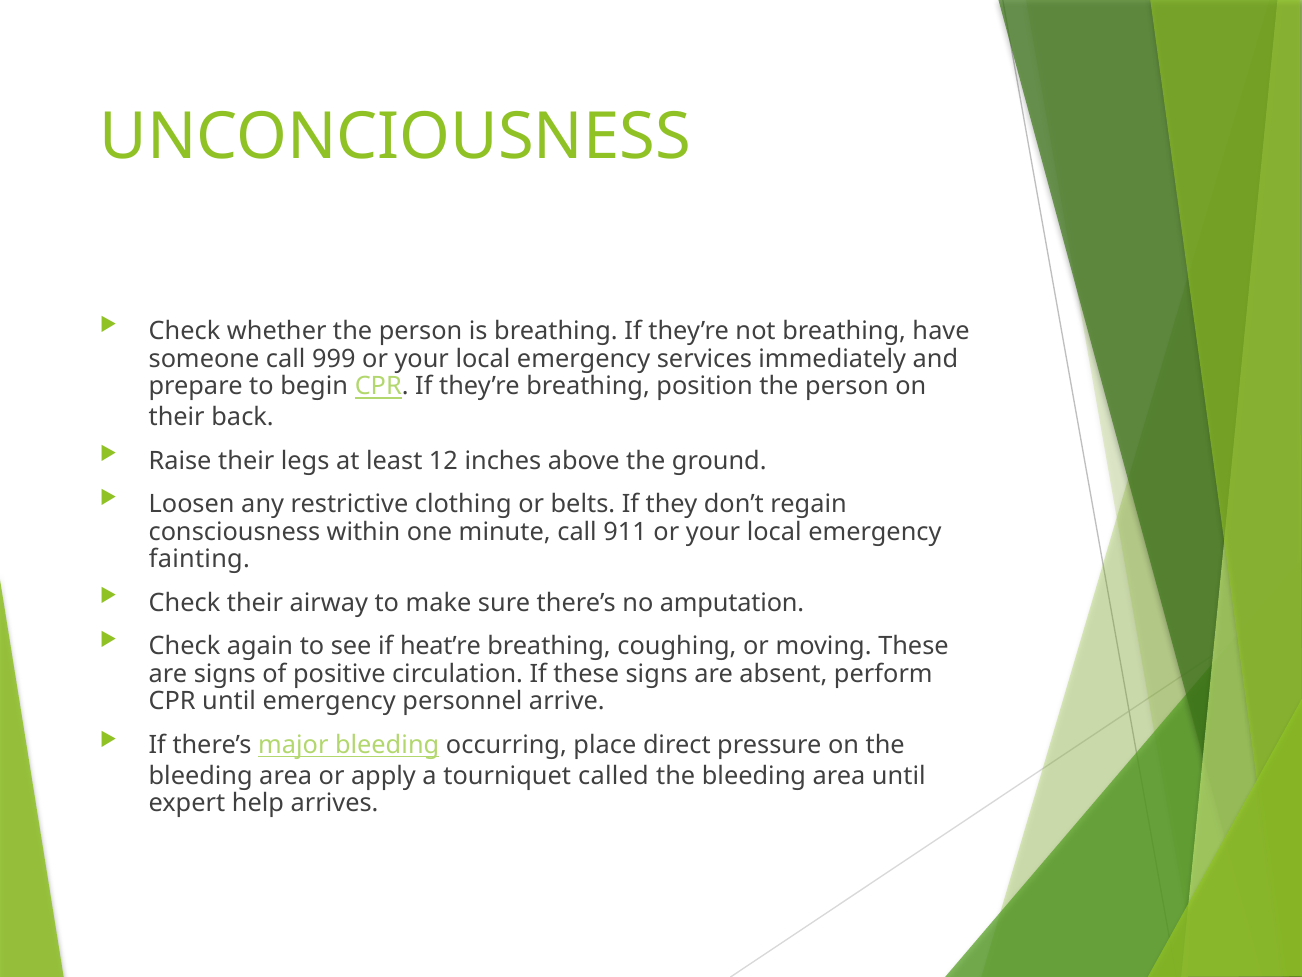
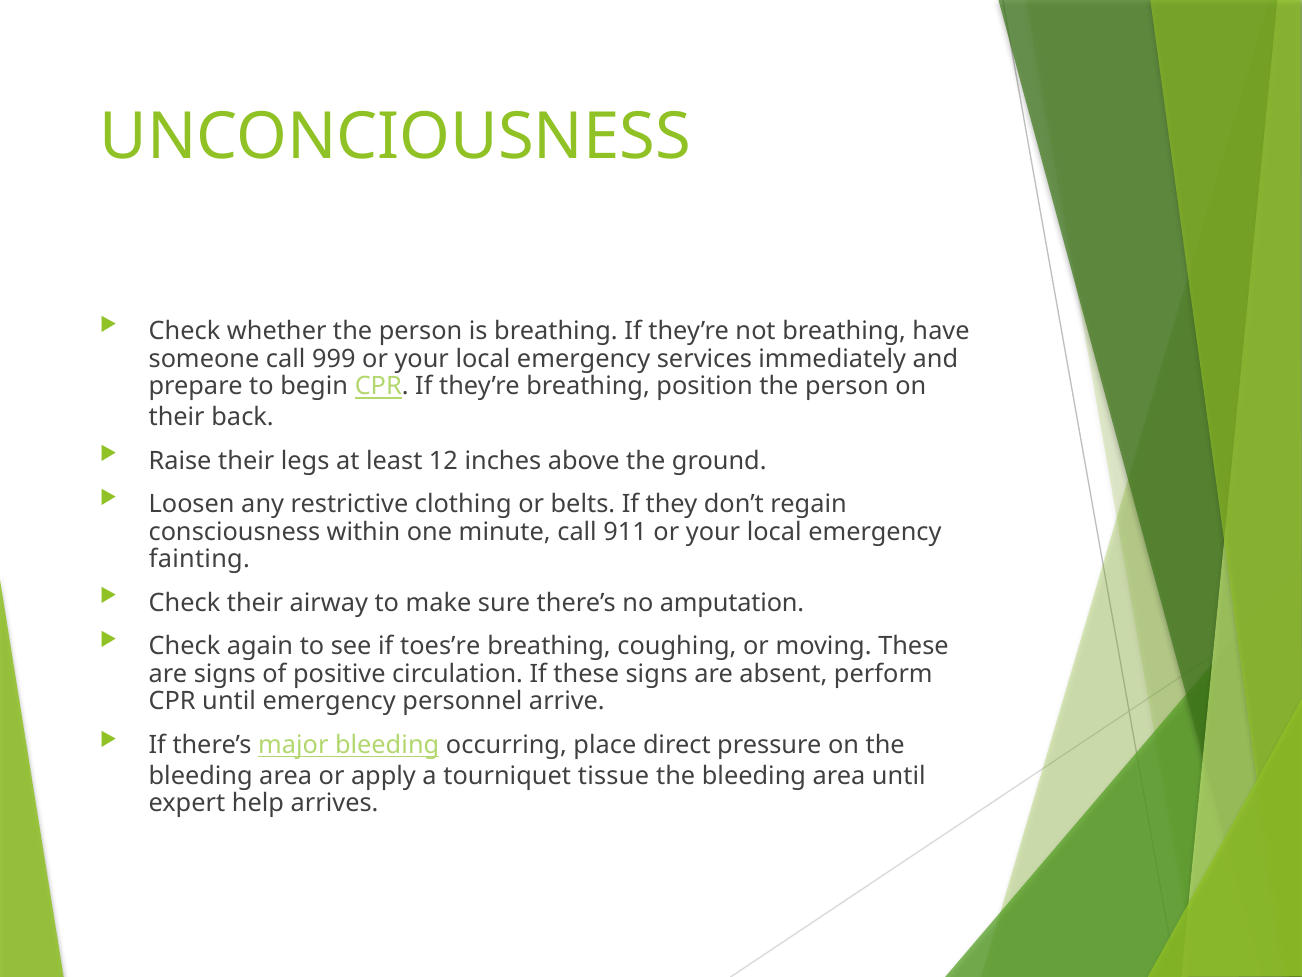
heat’re: heat’re -> toes’re (440, 646)
called: called -> tissue (613, 776)
